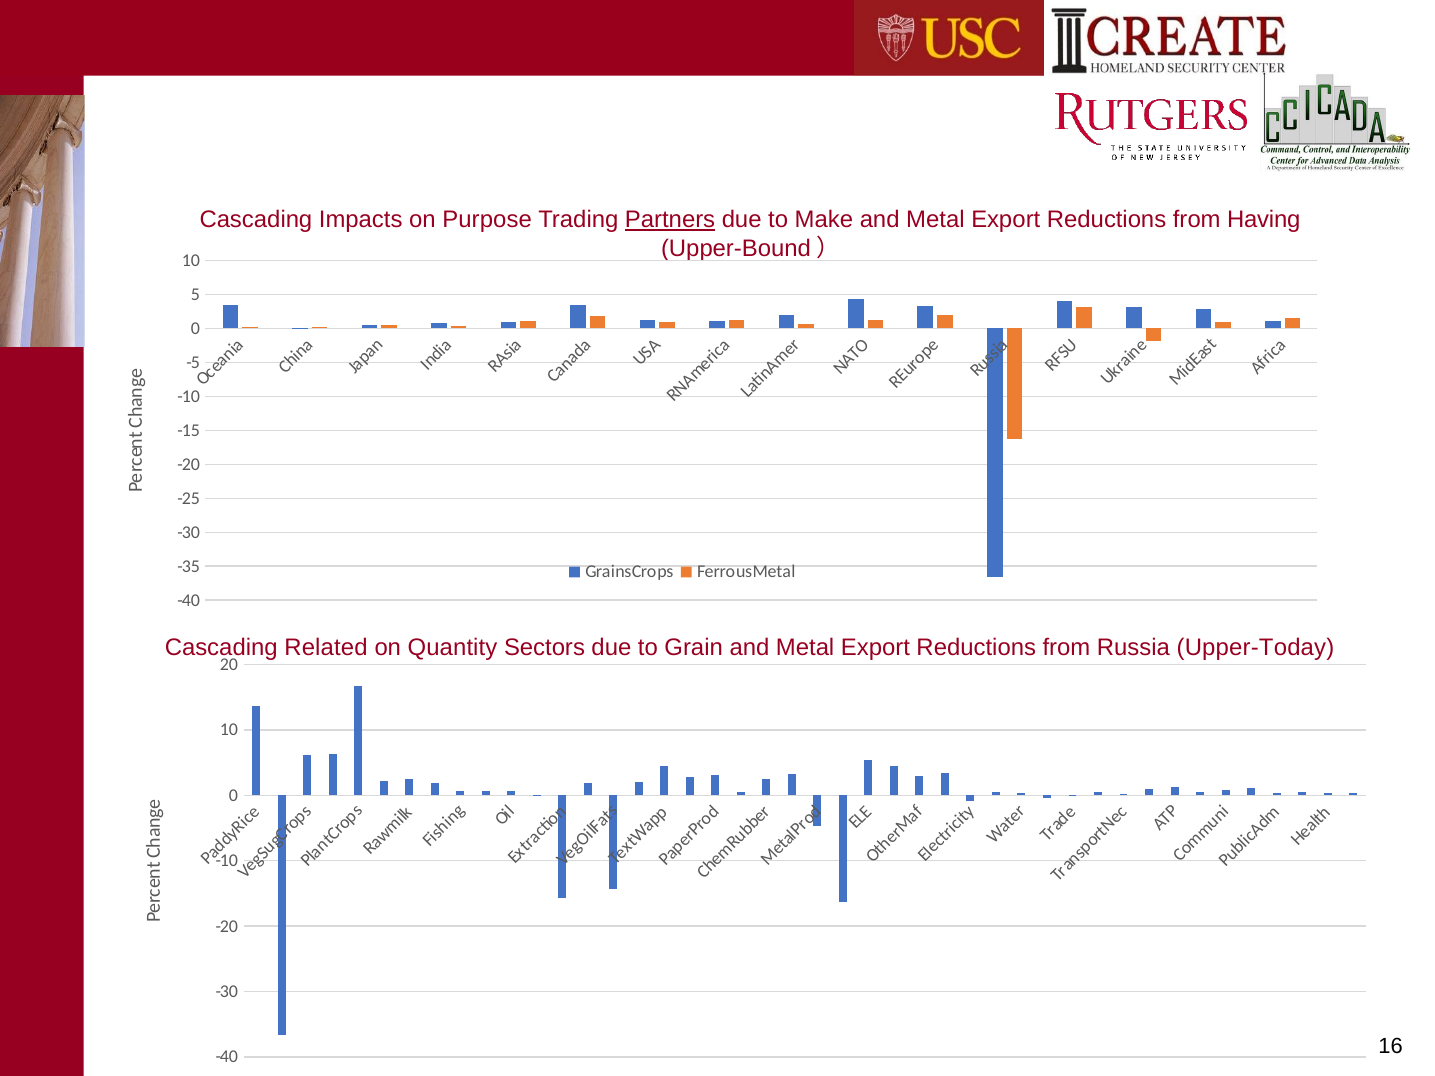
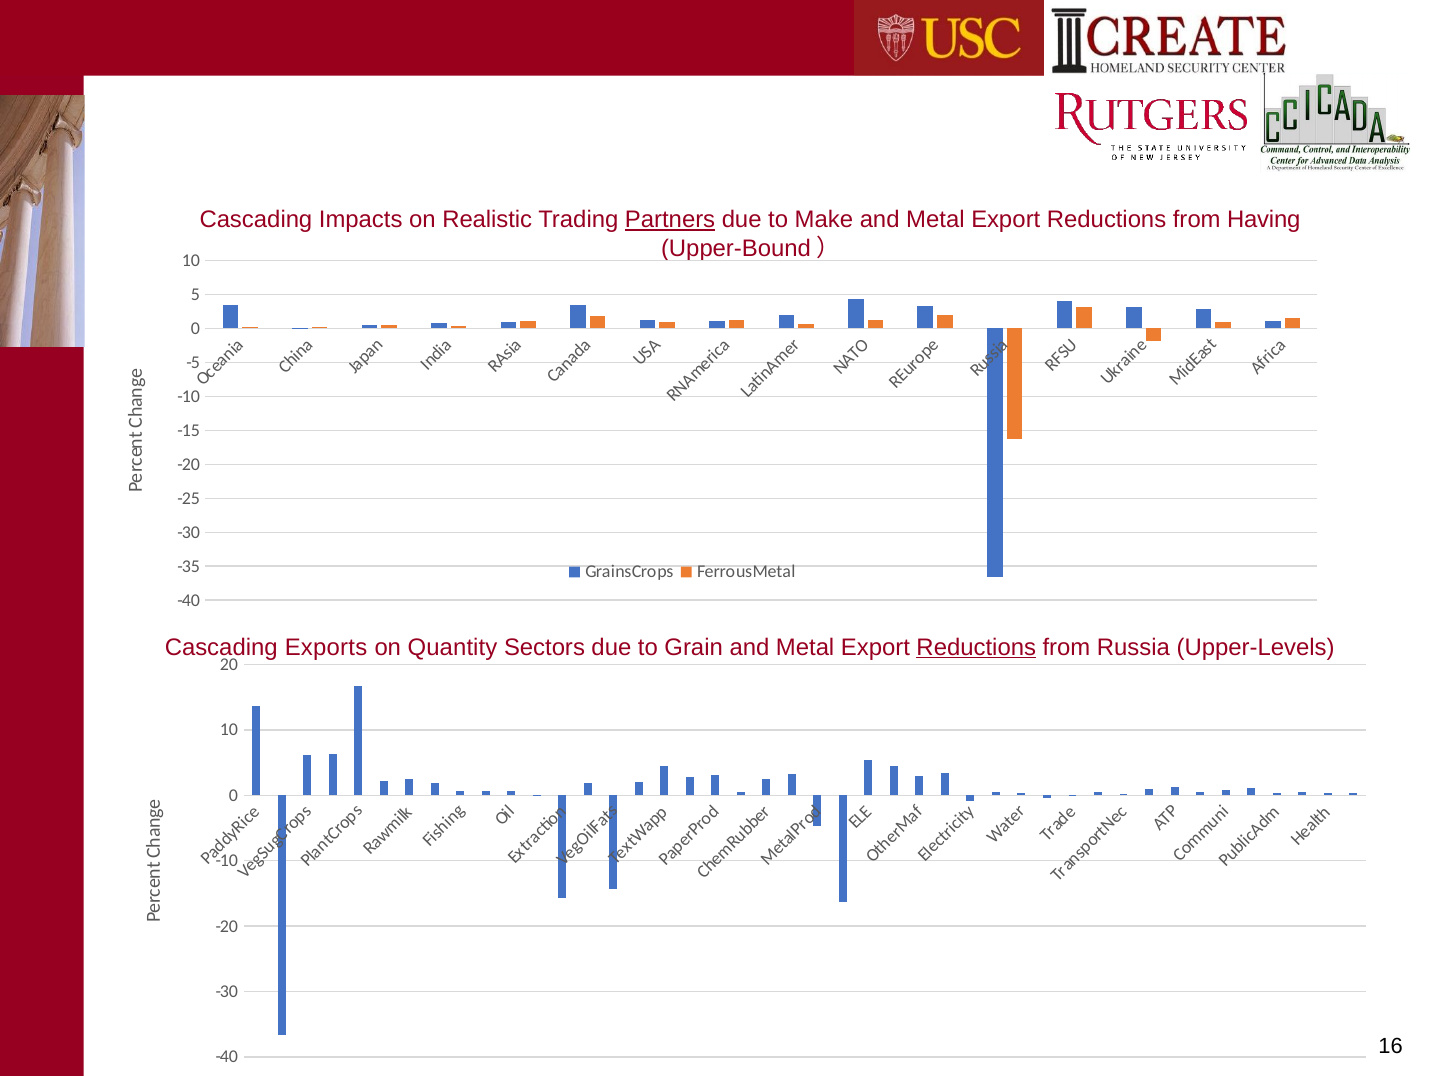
Purpose: Purpose -> Realistic (487, 220)
Related: Related -> Exports (326, 647)
Reductions underline: none -> present (976, 647)
Upper-Today: Upper-Today -> Upper-Levels (1256, 647)
